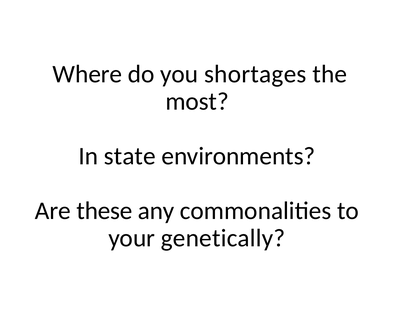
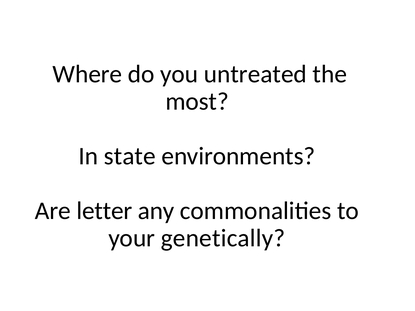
shortages: shortages -> untreated (255, 74)
these: these -> letter (104, 211)
